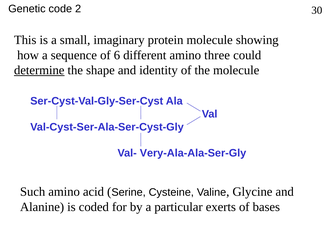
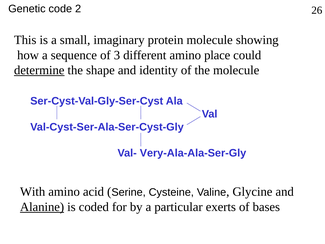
30: 30 -> 26 (317, 10)
6: 6 -> 3 (117, 55)
three: three -> place (217, 55)
Such: Such -> With (33, 192)
Alanine underline: none -> present (42, 207)
